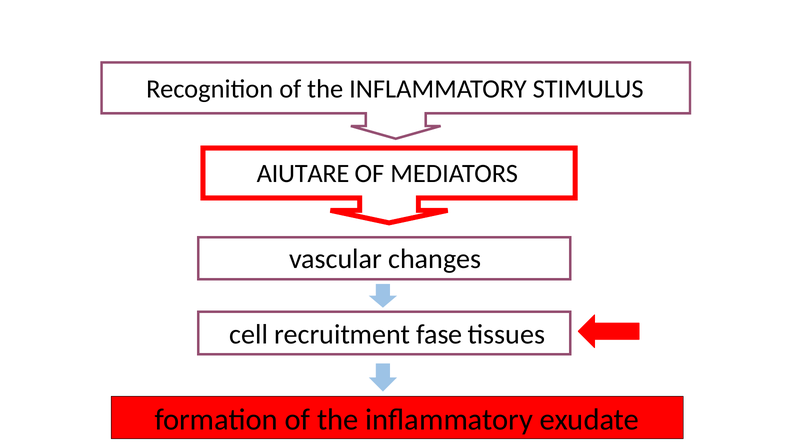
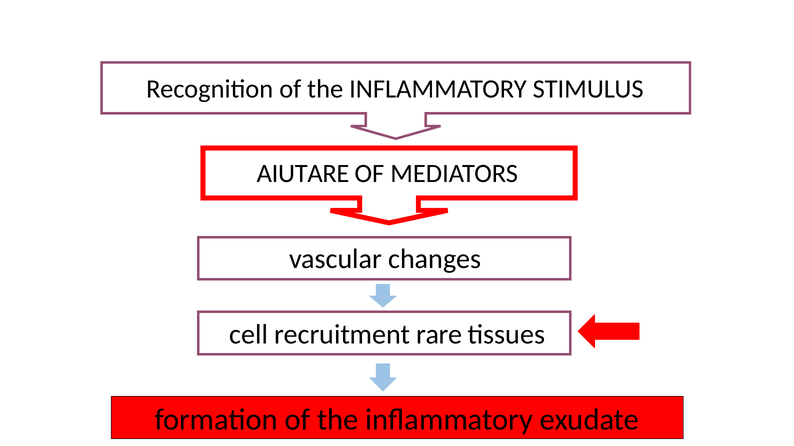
fase: fase -> rare (439, 335)
